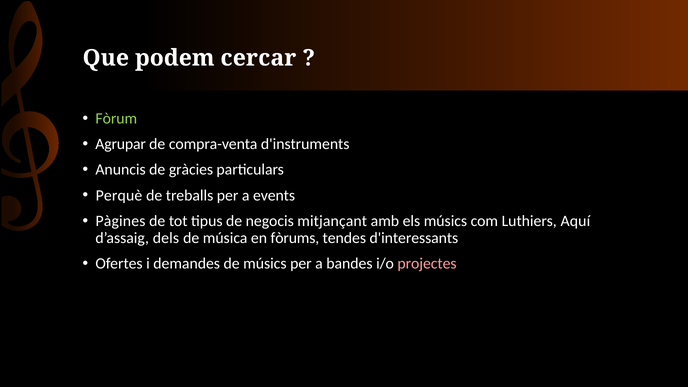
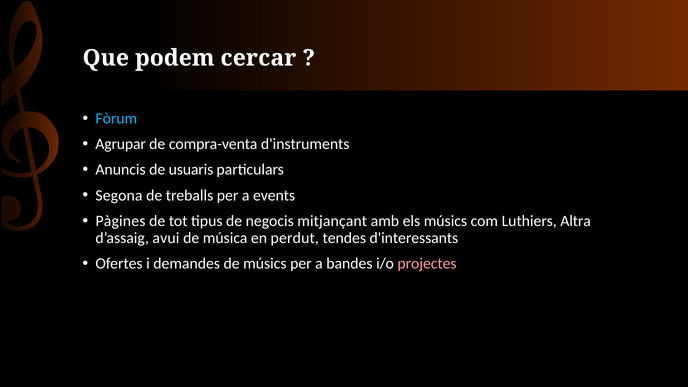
Fòrum colour: light green -> light blue (116, 118)
gràcies: gràcies -> usuaris (191, 170)
Perquè: Perquè -> Segona (119, 195)
Aquí: Aquí -> Altra (576, 221)
dels: dels -> avui (166, 238)
fòrums: fòrums -> perdut (295, 238)
